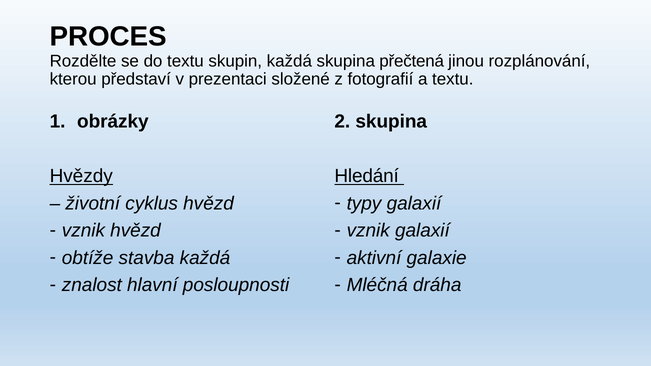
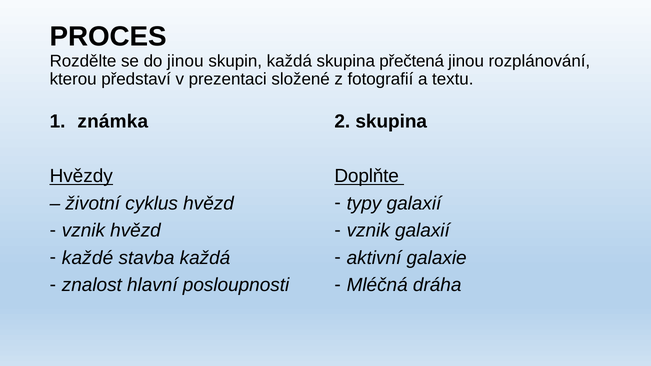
do textu: textu -> jinou (185, 61)
obrázky: obrázky -> známka (113, 122)
Hledání: Hledání -> Doplňte (367, 176)
obtíže: obtíže -> každé (88, 258)
